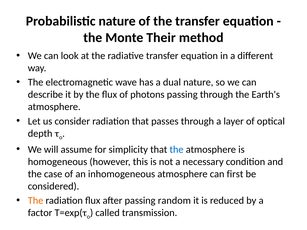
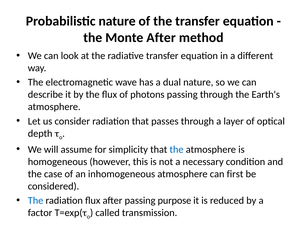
Monte Their: Their -> After (161, 38)
The colour: orange -> blue (36, 201)
random: random -> purpose (174, 201)
